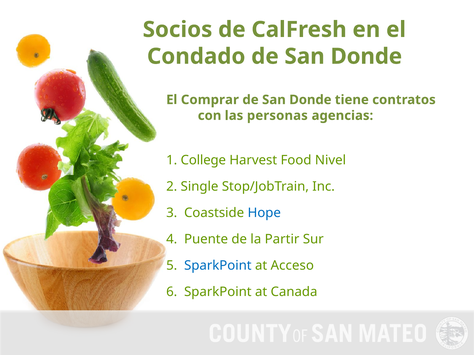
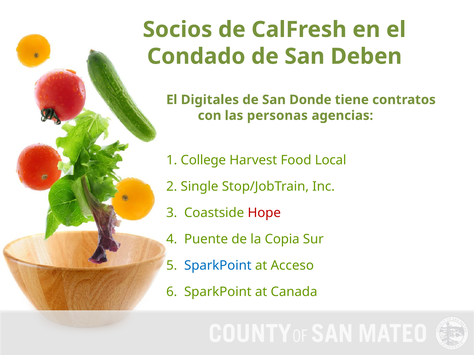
Condado de San Donde: Donde -> Deben (366, 56)
Comprar: Comprar -> Digitales (210, 100)
Nivel: Nivel -> Local (331, 160)
Hope colour: blue -> red (264, 213)
Partir: Partir -> Copia (282, 239)
